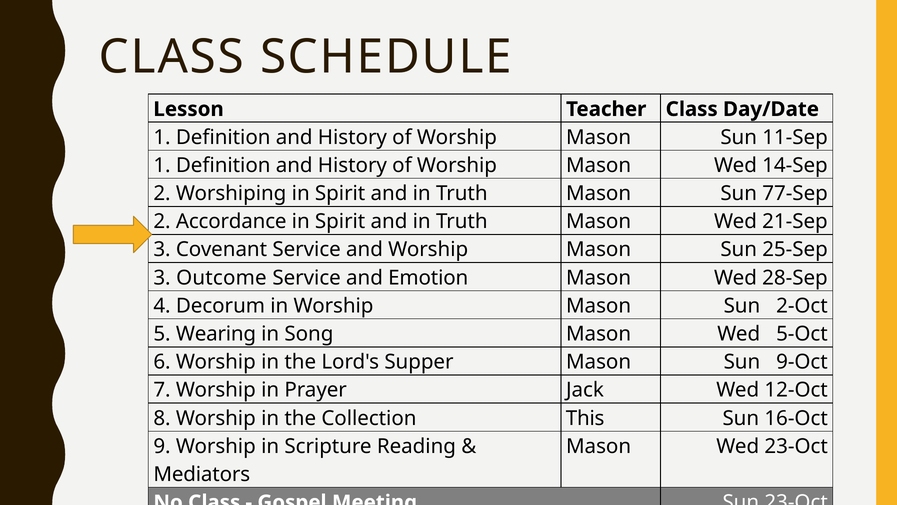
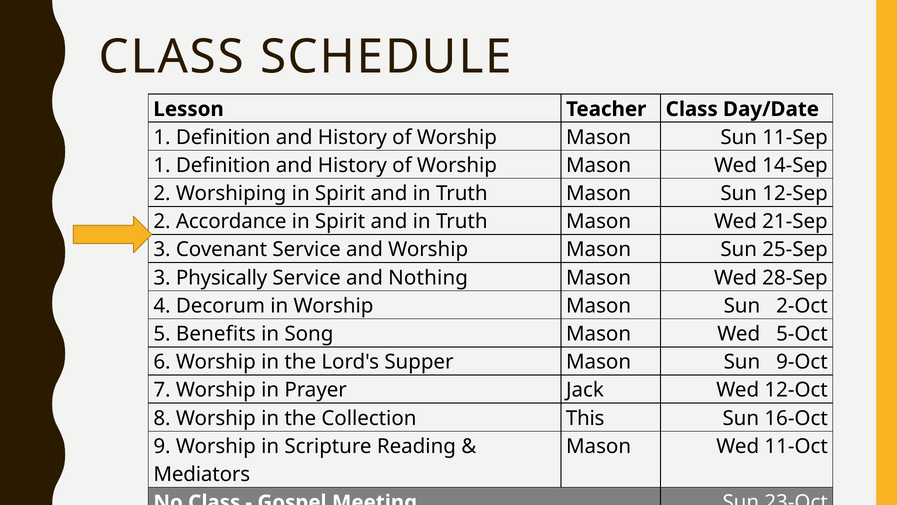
77-Sep: 77-Sep -> 12-Sep (795, 193)
Outcome: Outcome -> Physically (222, 278)
Emotion: Emotion -> Nothing (428, 278)
Wearing: Wearing -> Benefits (216, 334)
Wed 23-Oct: 23-Oct -> 11-Oct (796, 446)
